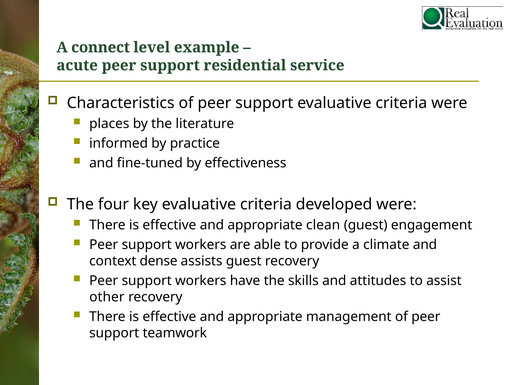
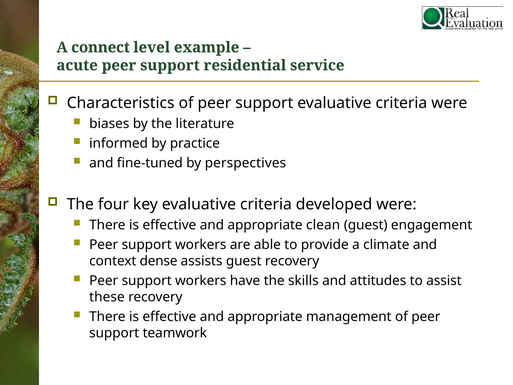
places: places -> biases (109, 124)
effectiveness: effectiveness -> perspectives (245, 163)
other: other -> these (107, 297)
